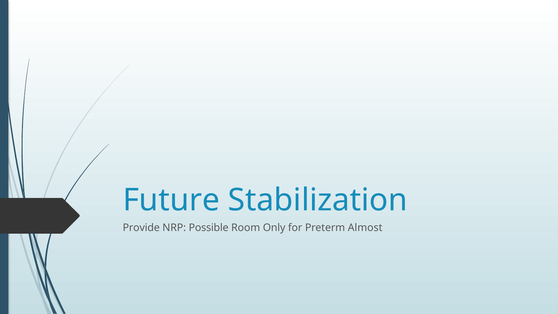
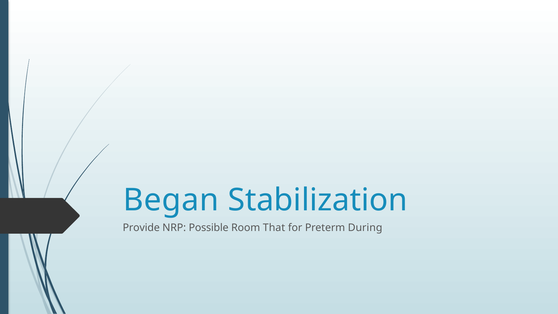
Future: Future -> Began (171, 200)
Only: Only -> That (274, 228)
Almost: Almost -> During (365, 228)
